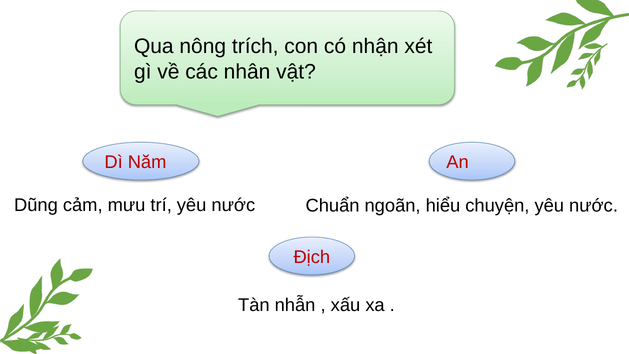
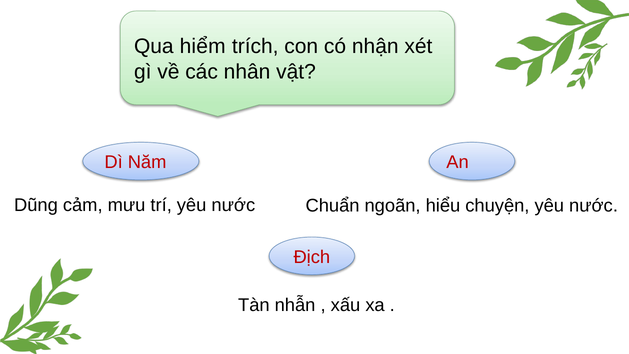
nông: nông -> hiểm (203, 46)
